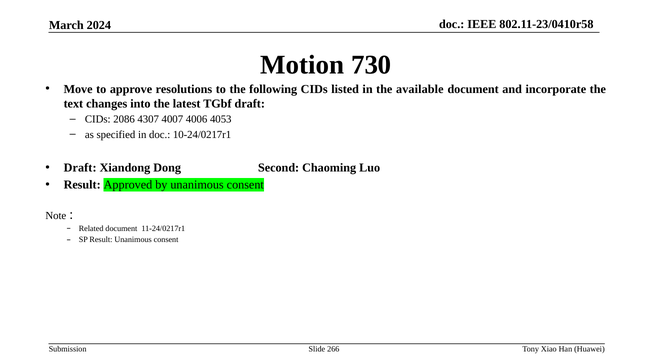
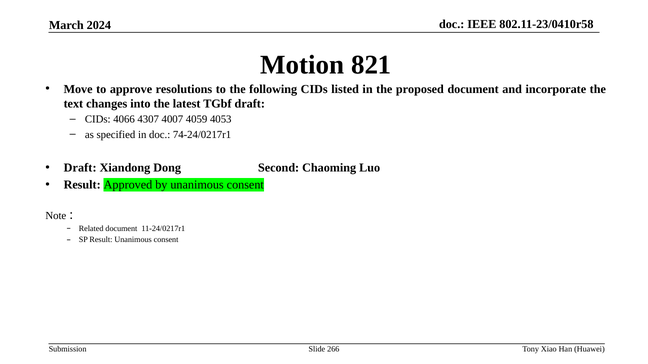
730: 730 -> 821 (371, 65)
available: available -> proposed (420, 89)
2086: 2086 -> 4066 (124, 120)
4006: 4006 -> 4059 (197, 120)
10-24/0217r1: 10-24/0217r1 -> 74-24/0217r1 (202, 135)
